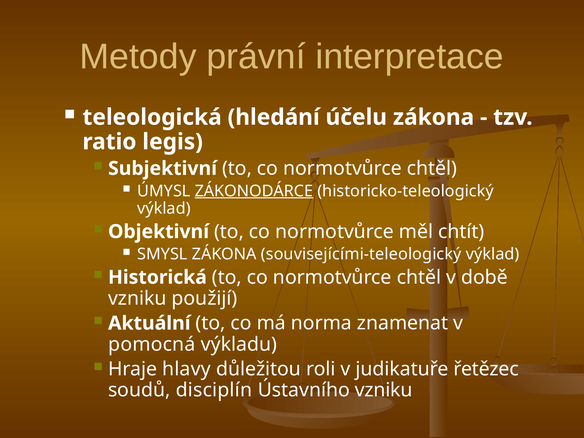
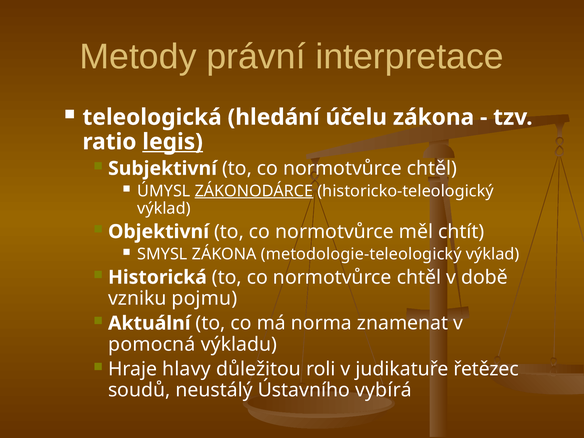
legis underline: none -> present (173, 142)
souvisejícími-teleologický: souvisejícími-teleologický -> metodologie-teleologický (361, 254)
použijí: použijí -> pojmu (204, 298)
disciplín: disciplín -> neustálý (214, 390)
Ústavního vzniku: vzniku -> vybírá (383, 390)
